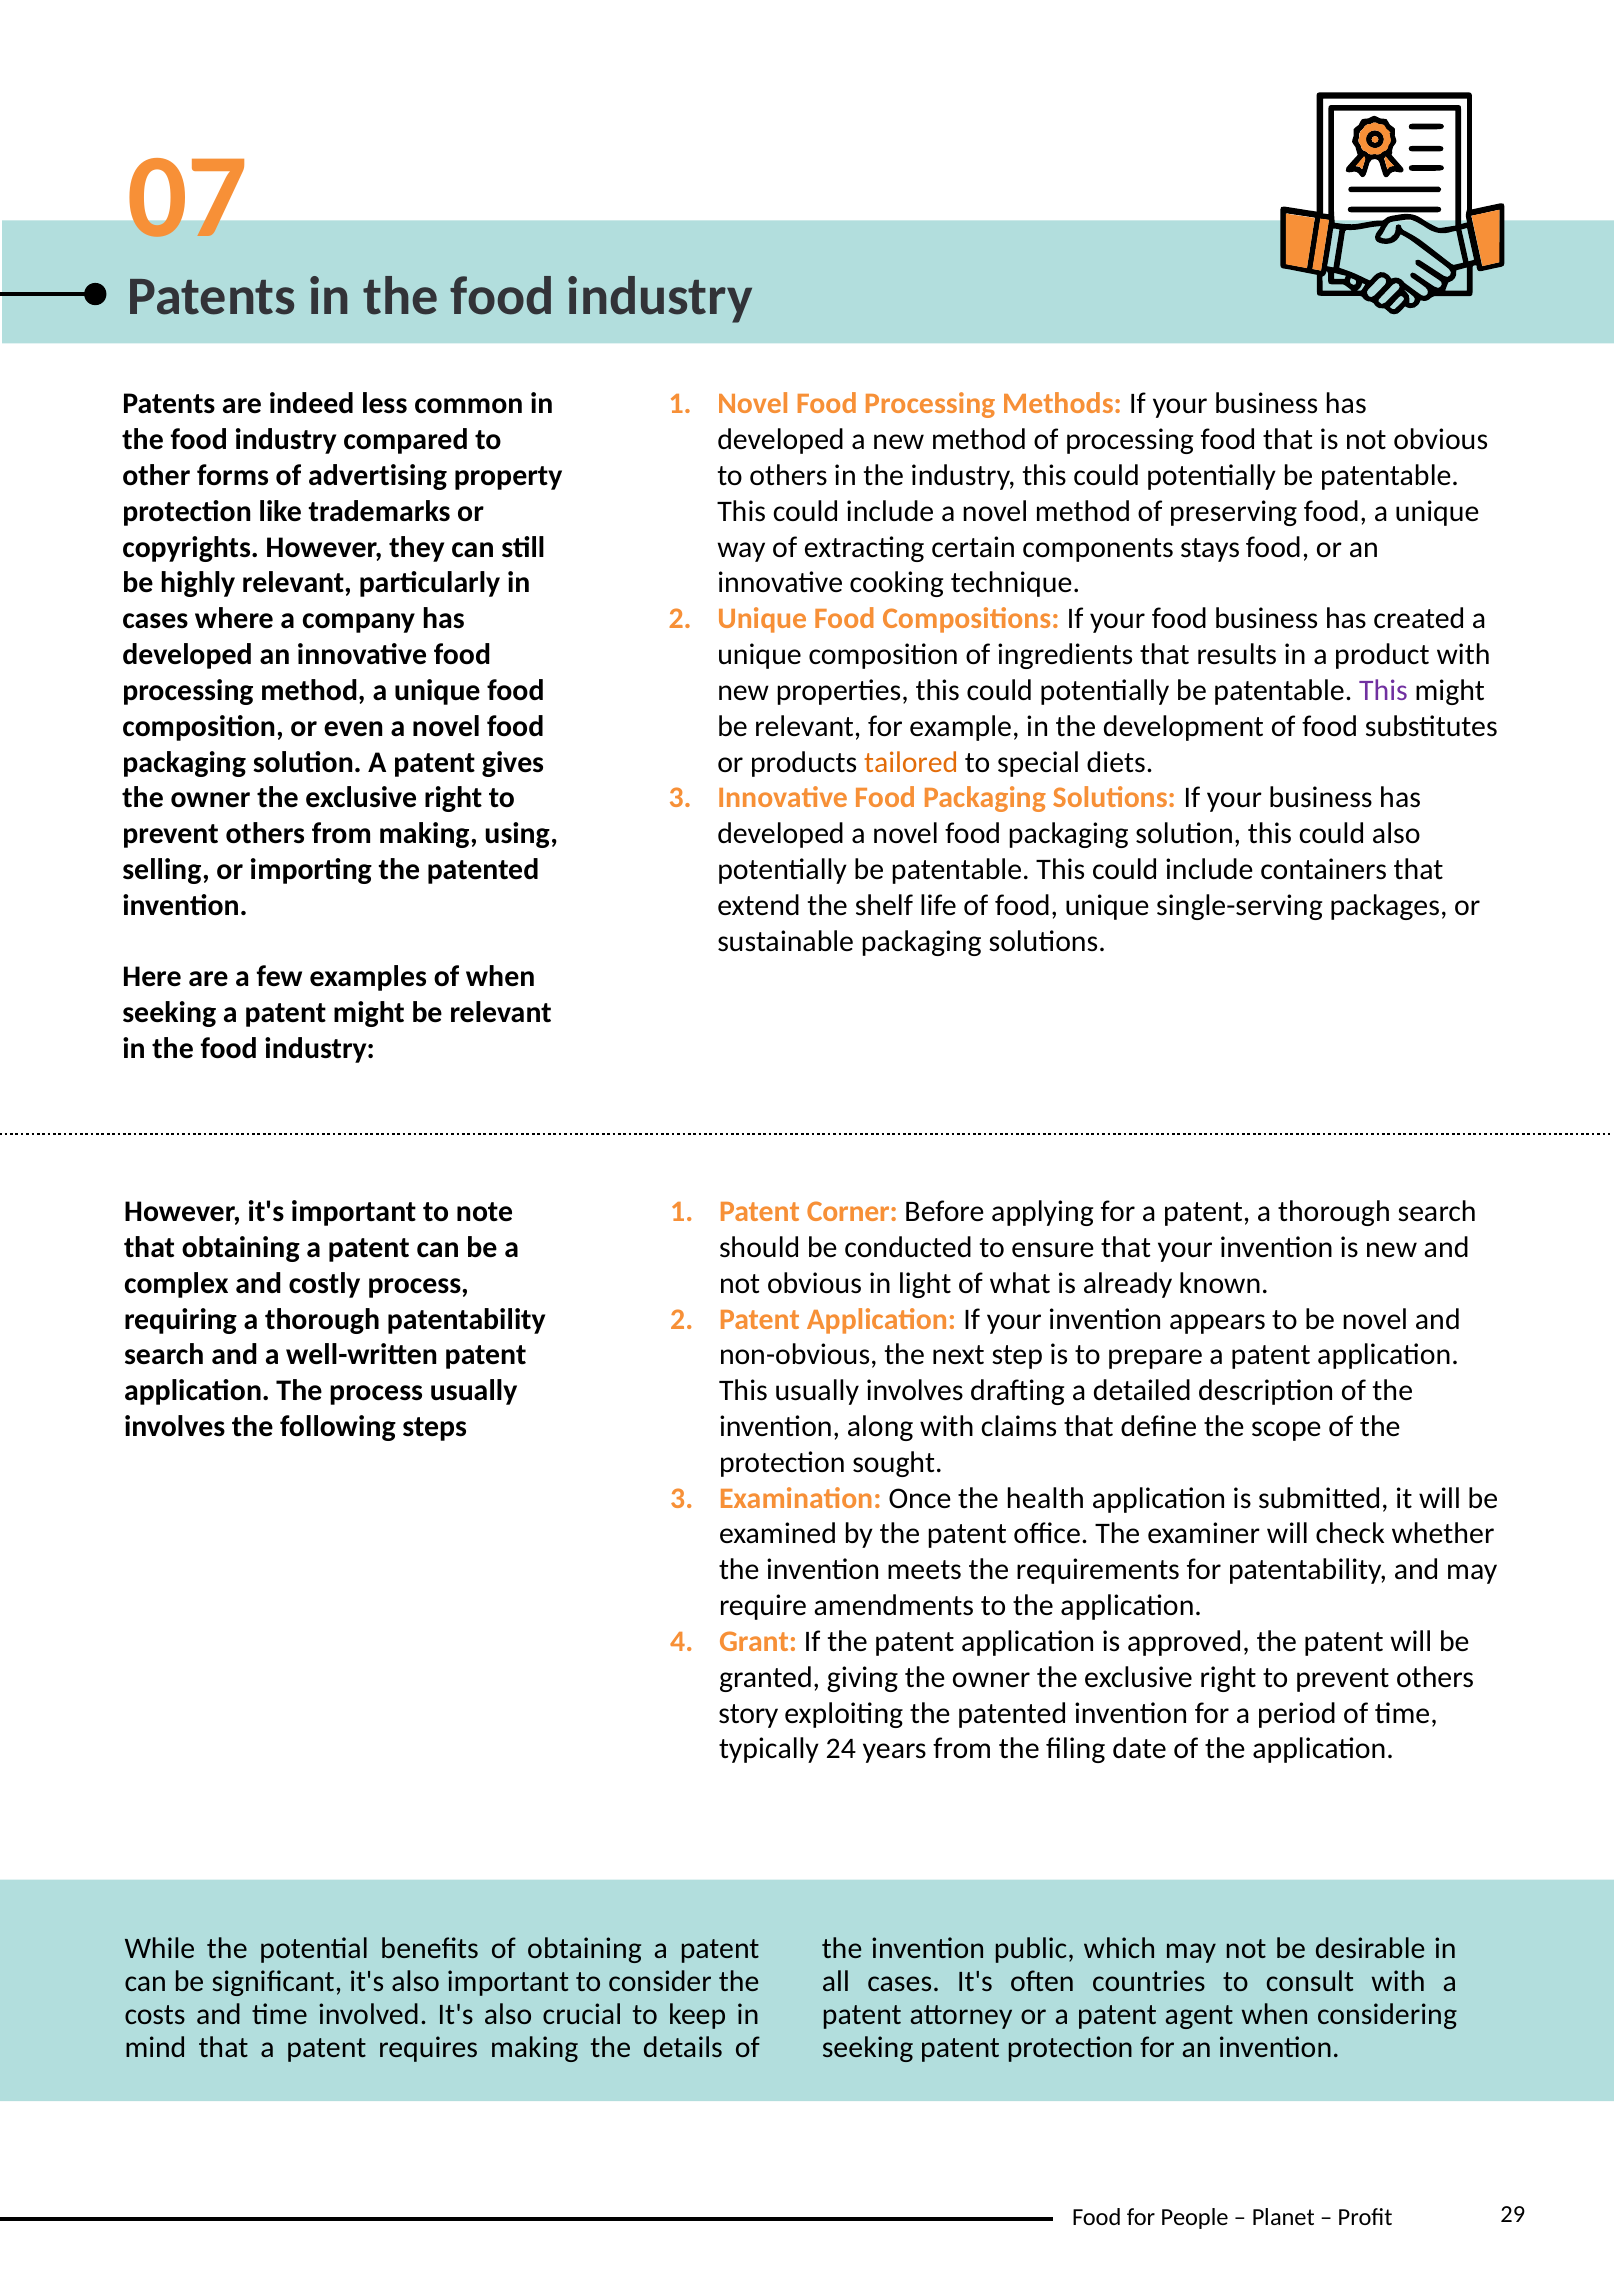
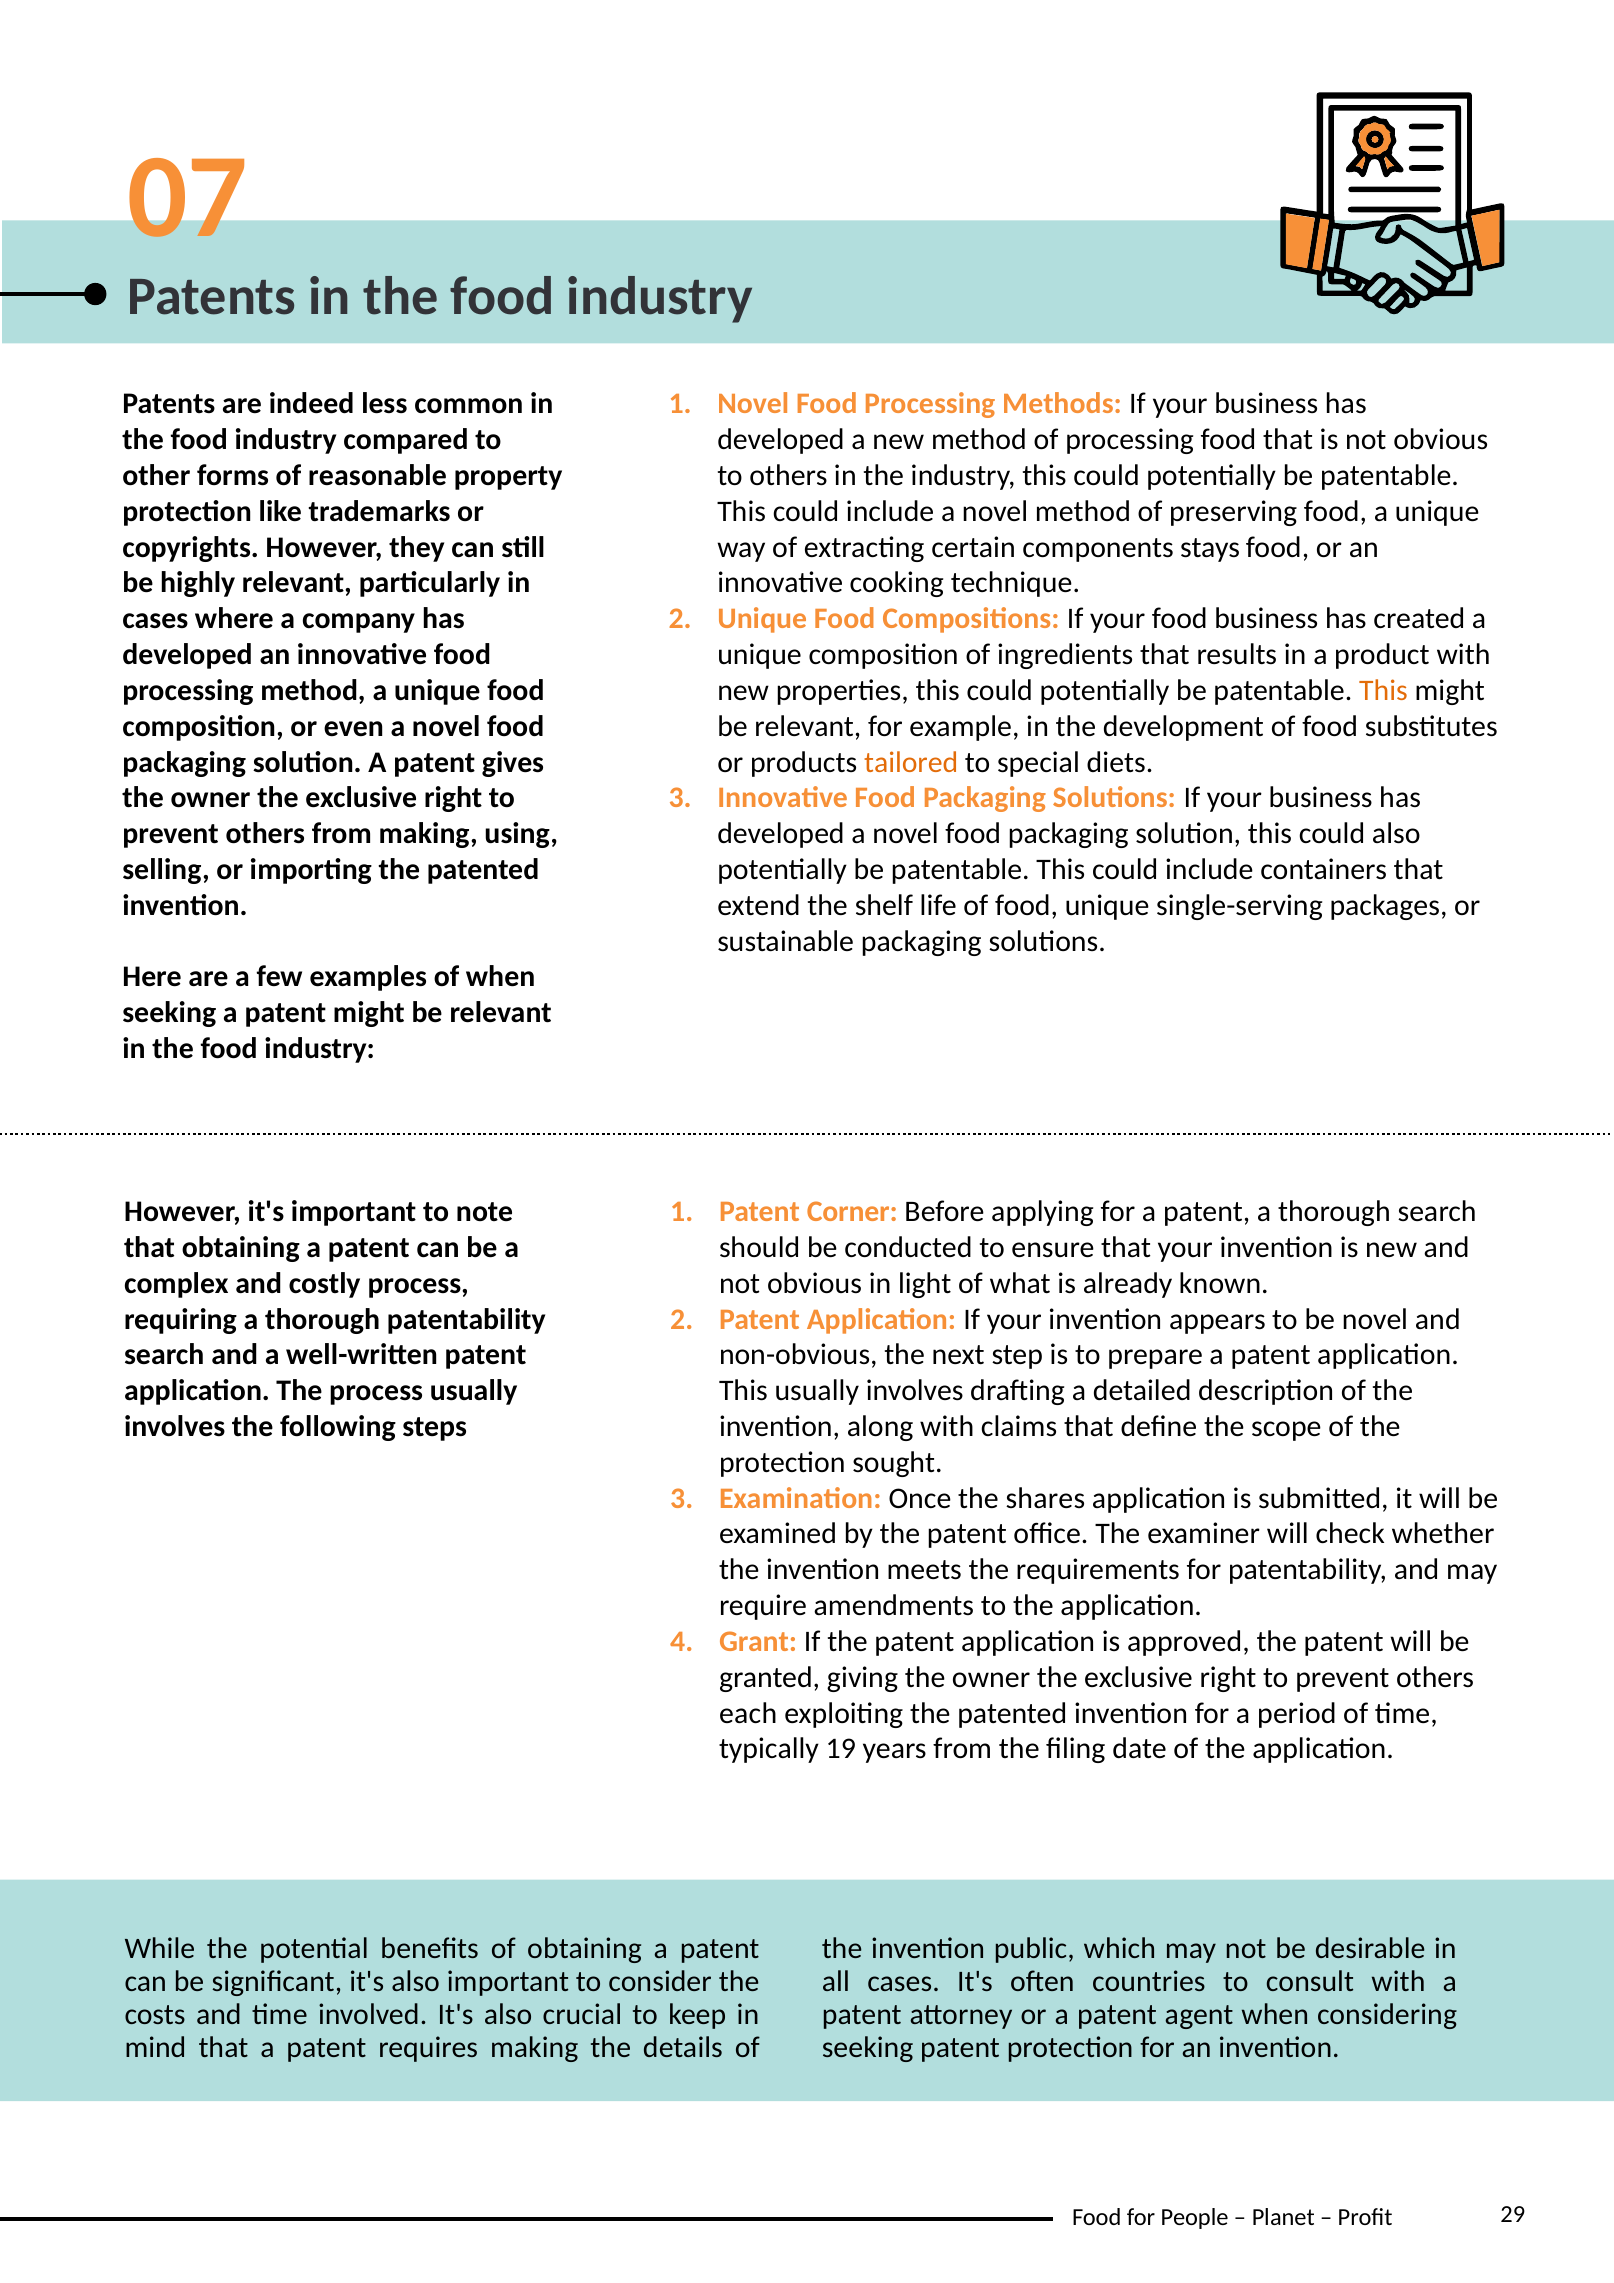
advertising: advertising -> reasonable (378, 476)
This colour: purple -> orange (1383, 690)
health: health -> shares (1045, 1498)
story: story -> each (748, 1713)
24: 24 -> 19 (841, 1749)
